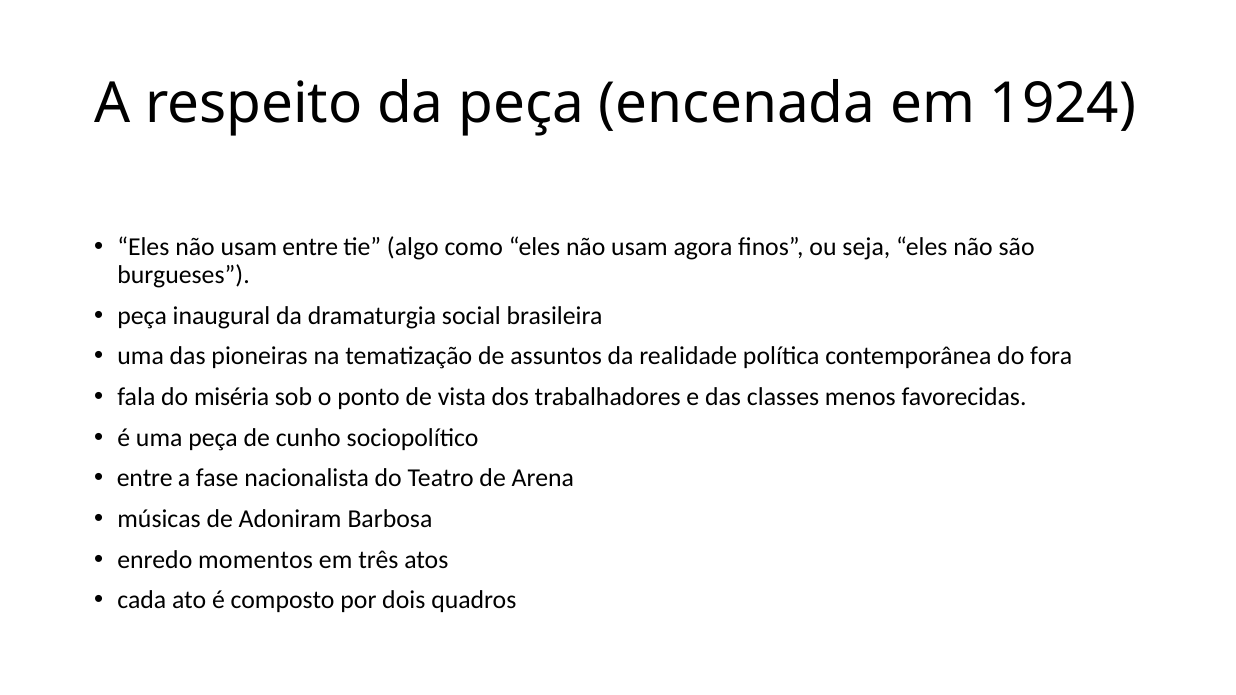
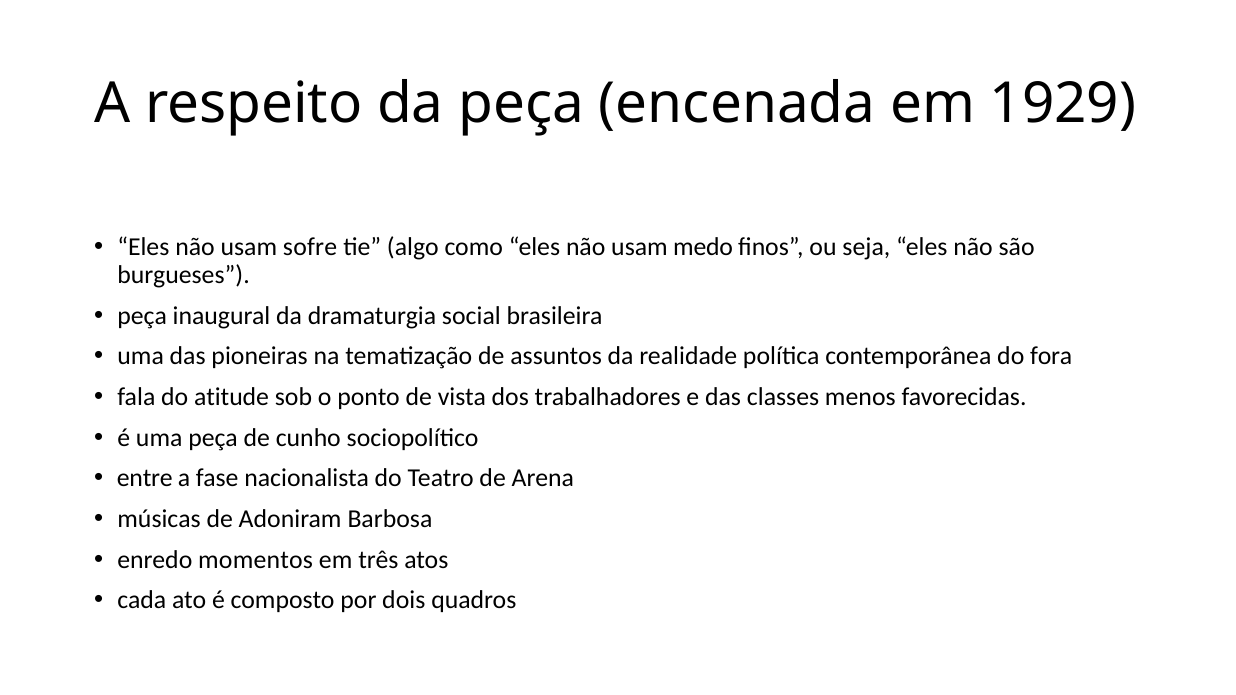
1924: 1924 -> 1929 (1063, 104)
usam entre: entre -> sofre (310, 247)
agora: agora -> medo (703, 247)
miséria: miséria -> atitude (232, 397)
